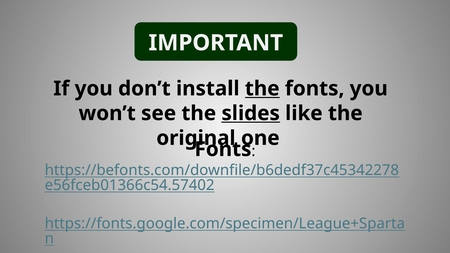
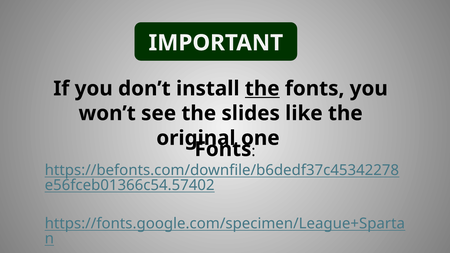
slides underline: present -> none (251, 113)
